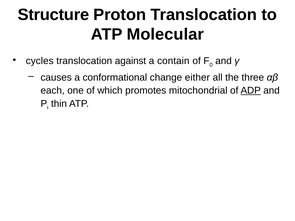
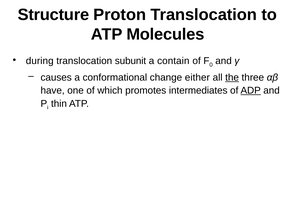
Molecular: Molecular -> Molecules (165, 34)
cycles: cycles -> during (40, 61)
against: against -> subunit (131, 61)
the underline: none -> present (232, 78)
each: each -> have (53, 91)
mitochondrial: mitochondrial -> intermediates (198, 91)
